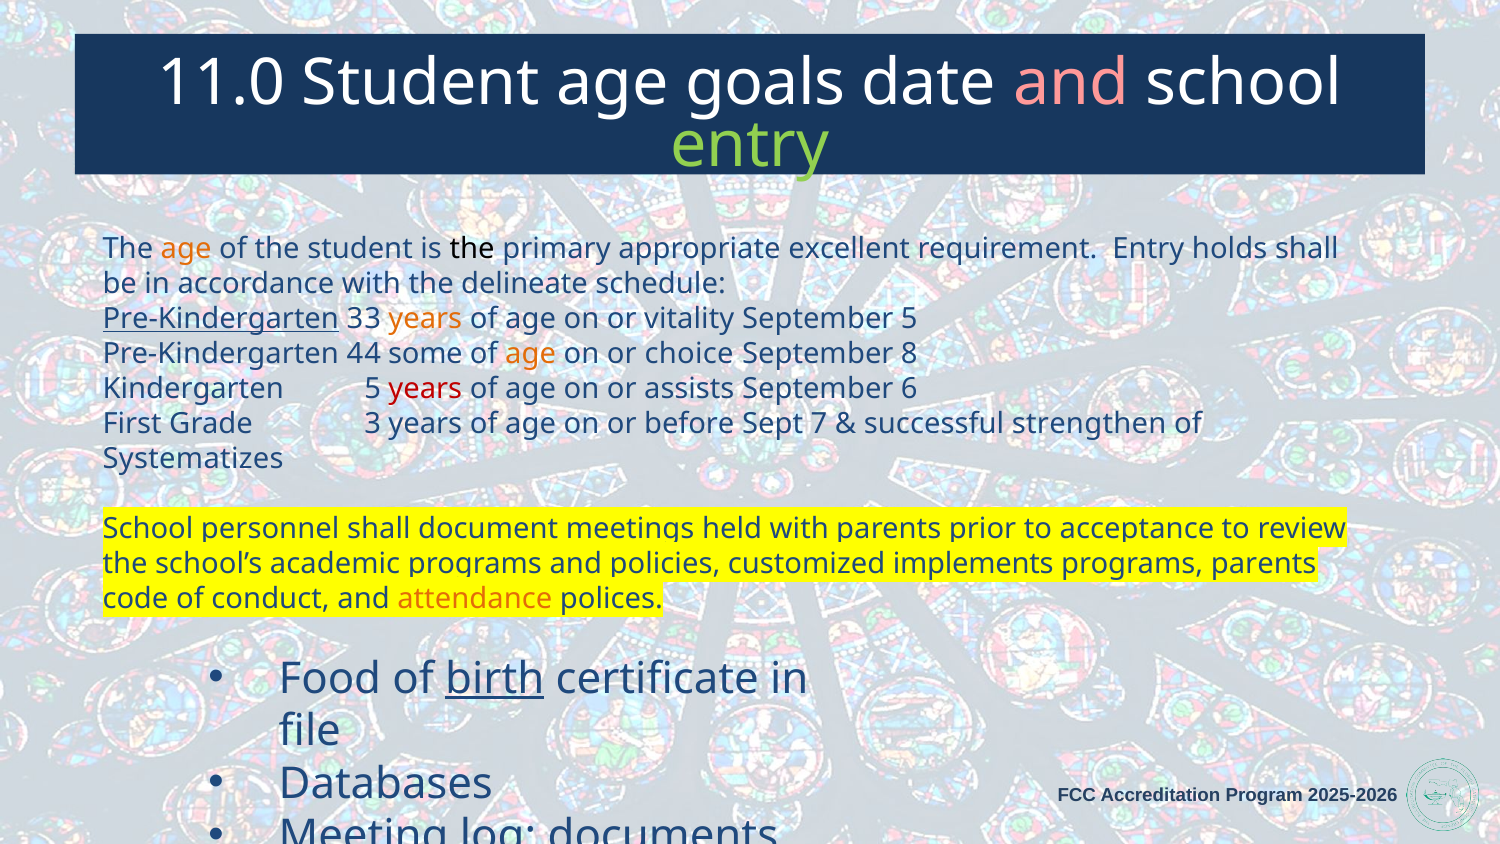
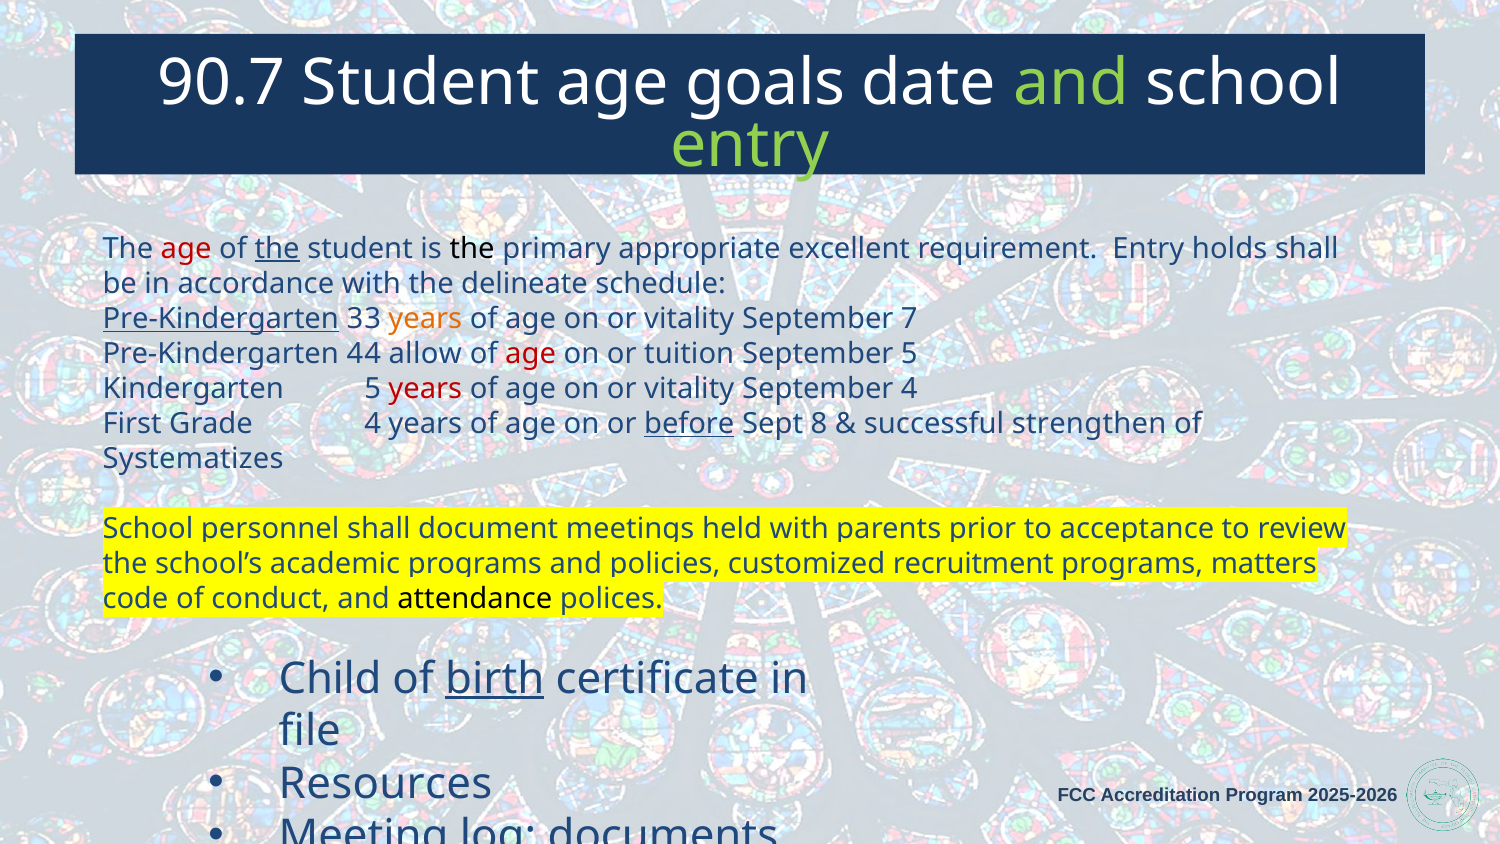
11.0: 11.0 -> 90.7 (221, 83)
and colour: pink -> light green (1071, 83)
age colour: orange -> red (186, 249)
the underline: none -> present (277, 249)
September 5: 5 -> 7 (909, 319)
some: some -> allow (425, 354)
age colour: orange -> red (531, 354)
choice: choice -> tuition (689, 354)
September 8: 8 -> 5 (909, 354)
assists: assists -> vitality (689, 389)
September 6: 6 -> 4 (909, 389)
Grade 3: 3 -> 4 (373, 424)
before underline: none -> present (689, 424)
7: 7 -> 8 (819, 424)
implements: implements -> recruitment (973, 564)
programs parents: parents -> matters (1264, 564)
attendance colour: orange -> black (475, 599)
Food: Food -> Child (330, 679)
Databases: Databases -> Resources (386, 784)
